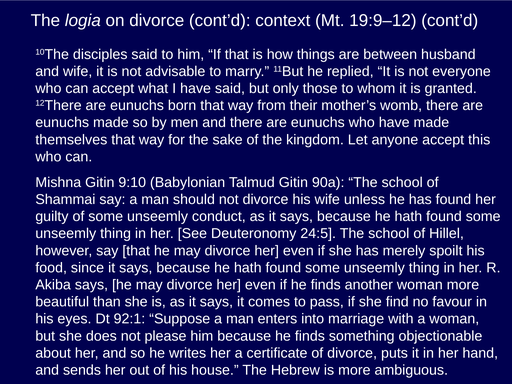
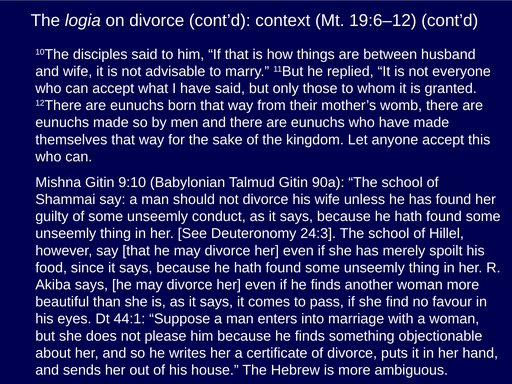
19:9–12: 19:9–12 -> 19:6–12 (383, 20)
24:5: 24:5 -> 24:3 (318, 234)
92:1: 92:1 -> 44:1 (129, 319)
